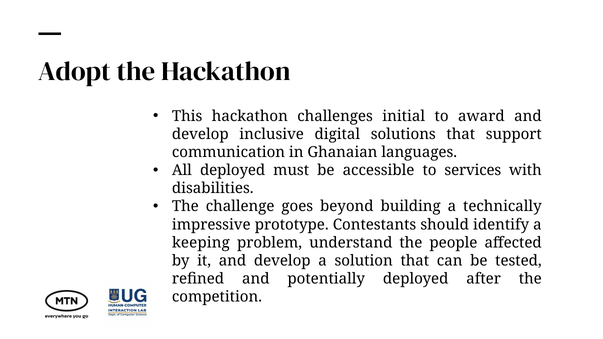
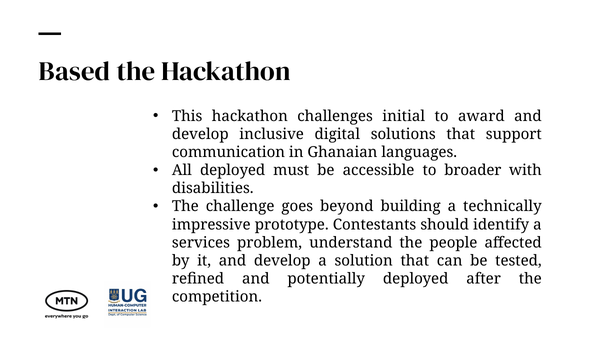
Adopt: Adopt -> Based (75, 71)
services: services -> broader (473, 170)
keeping: keeping -> services (201, 243)
